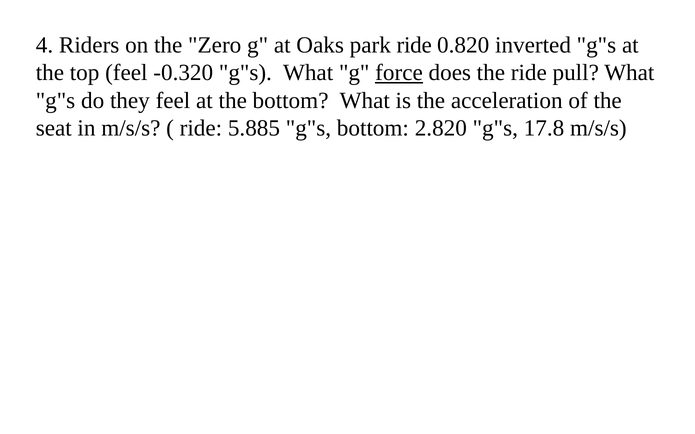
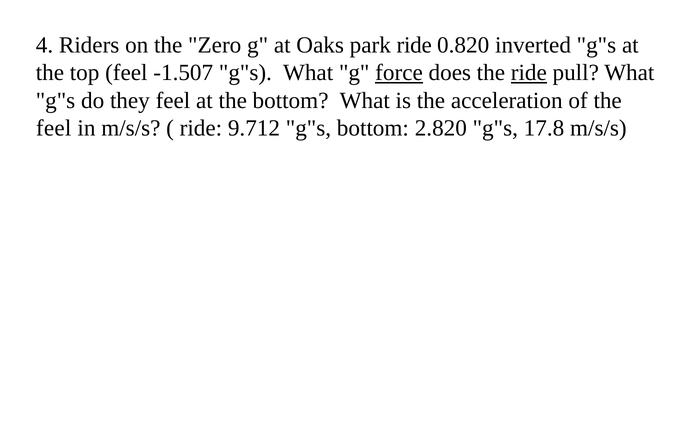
-0.320: -0.320 -> -1.507 (183, 73)
ride underline: none -> present (529, 73)
seat: seat -> feel (54, 128)
5.885: 5.885 -> 9.712 (254, 128)
